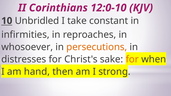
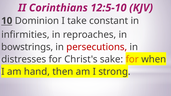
12:0-10: 12:0-10 -> 12:5-10 (109, 8)
Unbridled: Unbridled -> Dominion (37, 21)
whosoever: whosoever -> bowstrings (27, 47)
persecutions colour: orange -> red (97, 47)
